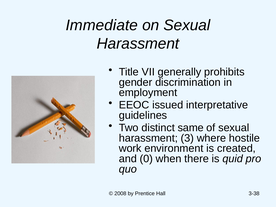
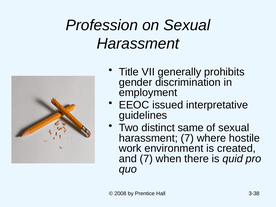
Immediate: Immediate -> Profession (102, 25)
harassment 3: 3 -> 7 (187, 138)
and 0: 0 -> 7 (146, 159)
